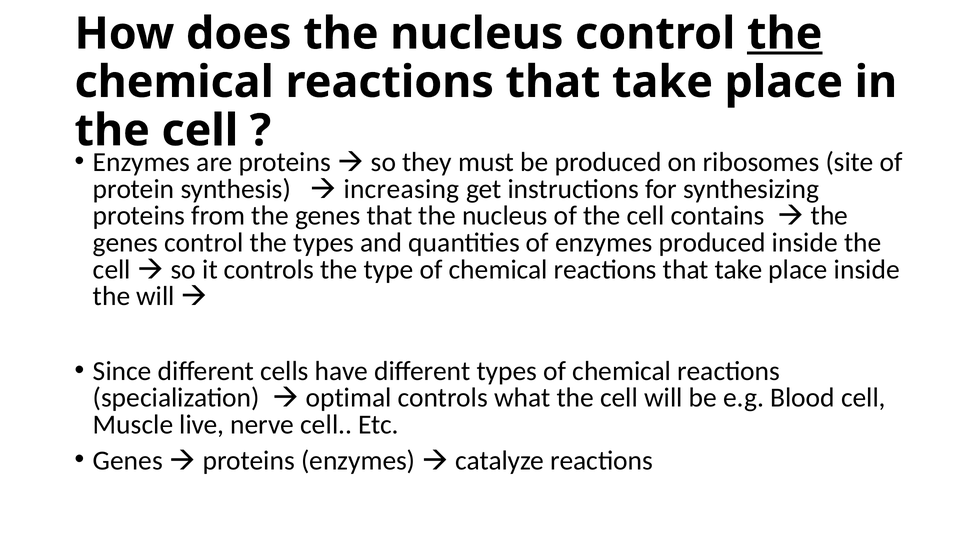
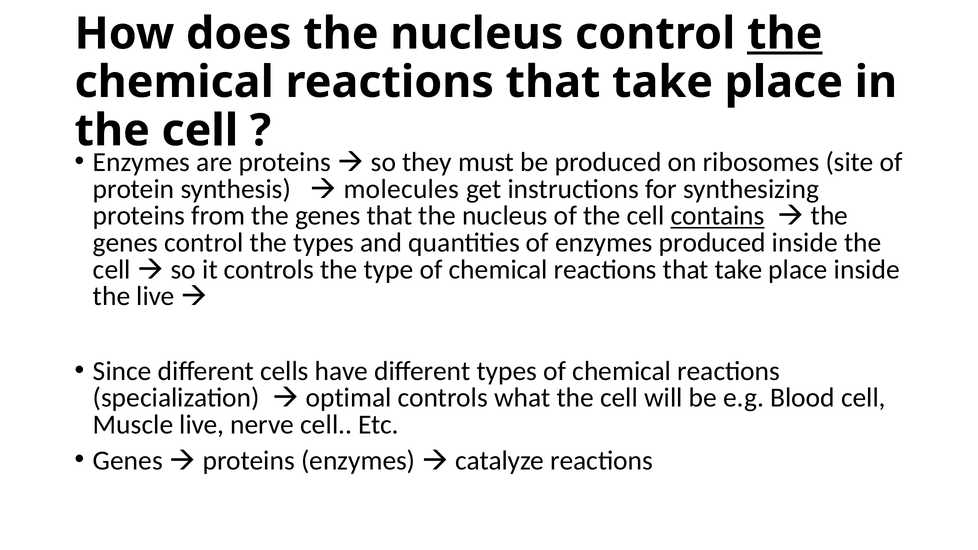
increasing: increasing -> molecules (401, 189)
contains underline: none -> present (718, 216)
the will: will -> live (155, 296)
